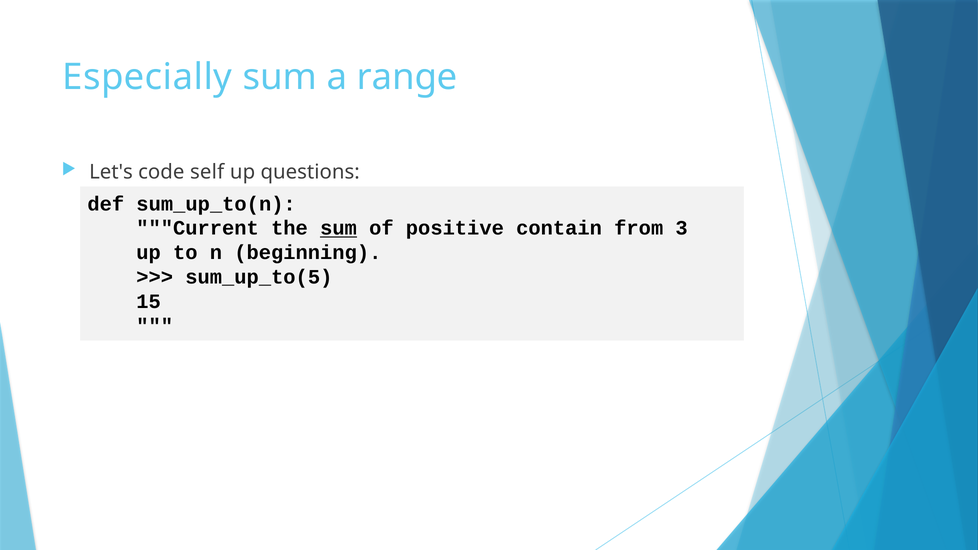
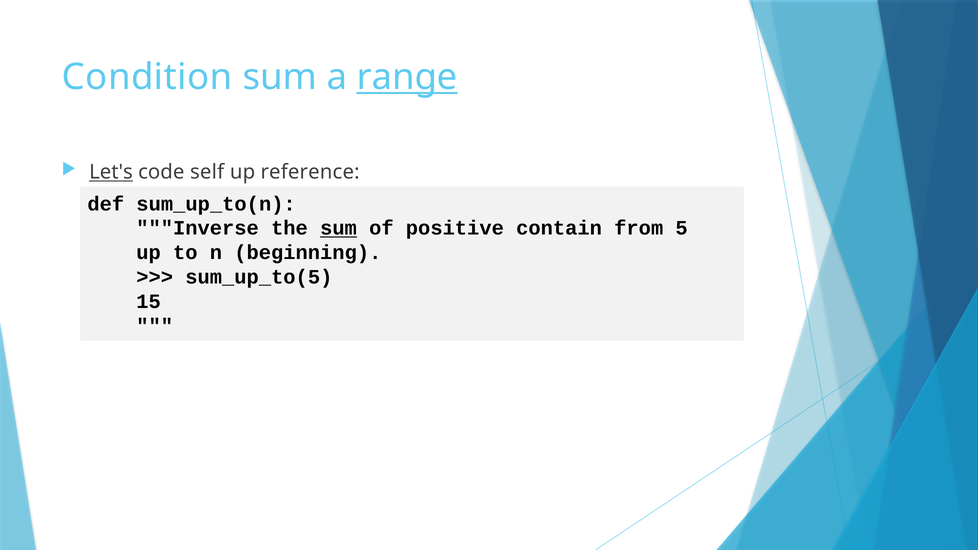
Especially: Especially -> Condition (147, 77)
range underline: none -> present (407, 77)
Let's underline: none -> present (111, 172)
questions: questions -> reference (310, 172)
Current: Current -> Inverse (198, 228)
3: 3 -> 5 (682, 228)
